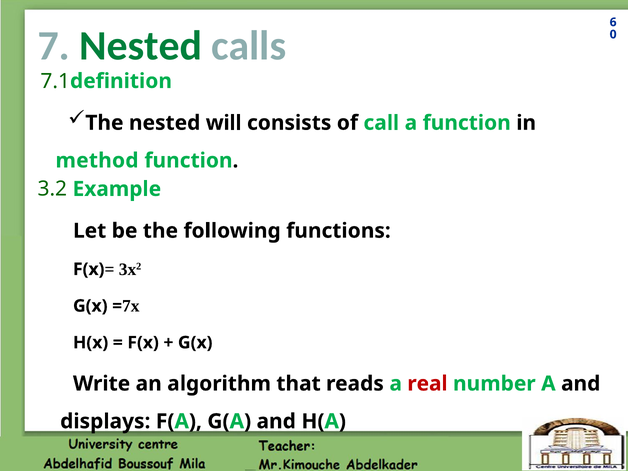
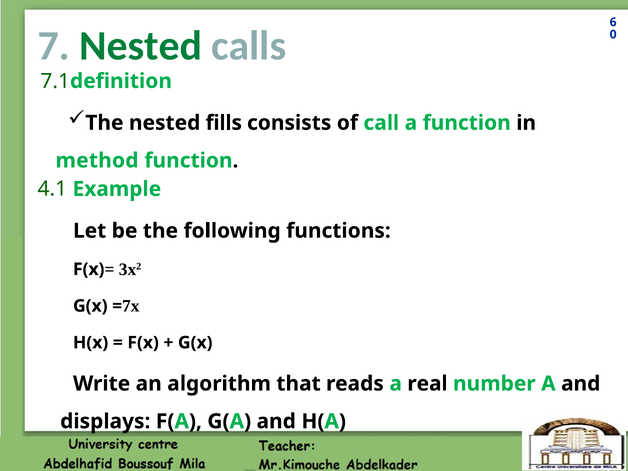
will: will -> fills (224, 123)
3.2: 3.2 -> 4.1 (52, 189)
real colour: red -> black (427, 384)
